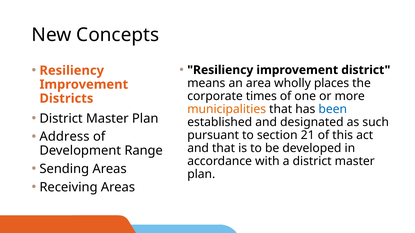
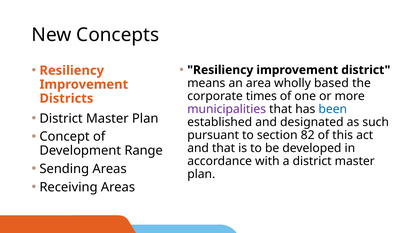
places: places -> based (331, 83)
municipalities colour: orange -> purple (227, 109)
Address: Address -> Concept (65, 137)
21: 21 -> 82 (308, 135)
